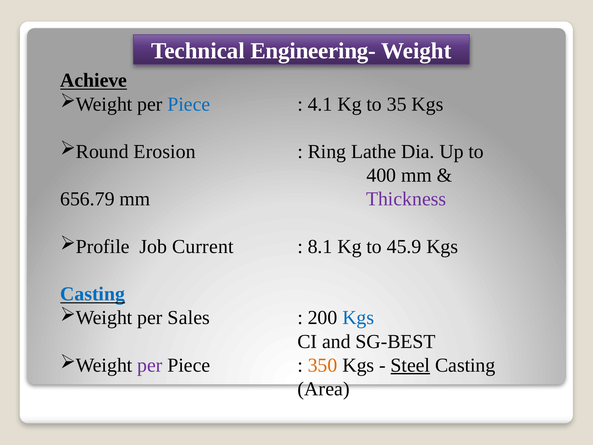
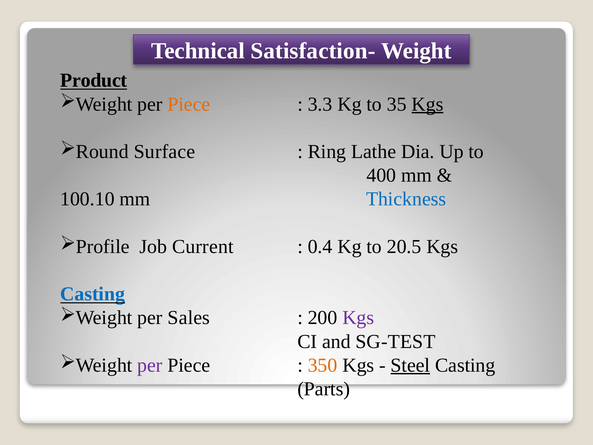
Engineering-: Engineering- -> Satisfaction- (313, 51)
Achieve: Achieve -> Product (94, 80)
Piece colour: blue -> orange (189, 104)
4.1: 4.1 -> 3.3 (320, 104)
Kgs underline: none -> present (427, 104)
Erosion: Erosion -> Surface (165, 152)
656.79: 656.79 -> 100.10 (87, 199)
Thickness colour: purple -> blue (406, 199)
8.1: 8.1 -> 0.4 (320, 246)
45.9: 45.9 -> 20.5 (404, 246)
Kgs colour: blue -> purple (358, 318)
SG-BEST: SG-BEST -> SG-TEST (395, 341)
Area: Area -> Parts (324, 389)
